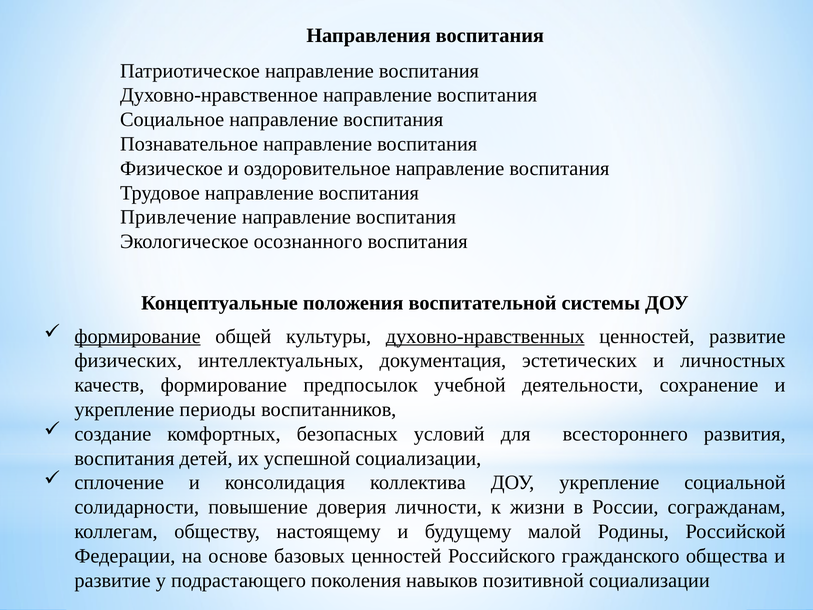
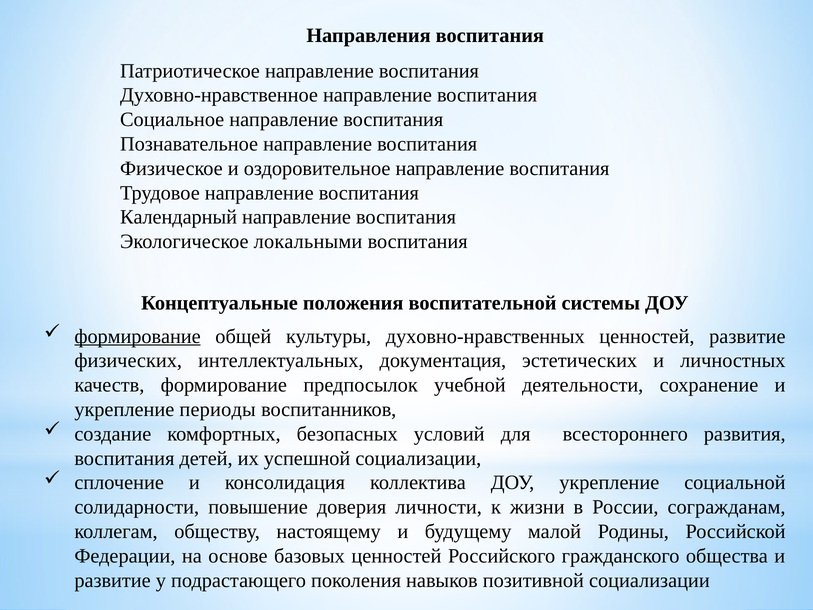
Привлечение: Привлечение -> Календарный (179, 217)
осознанного: осознанного -> локальными (308, 242)
духовно-нравственных underline: present -> none (485, 336)
